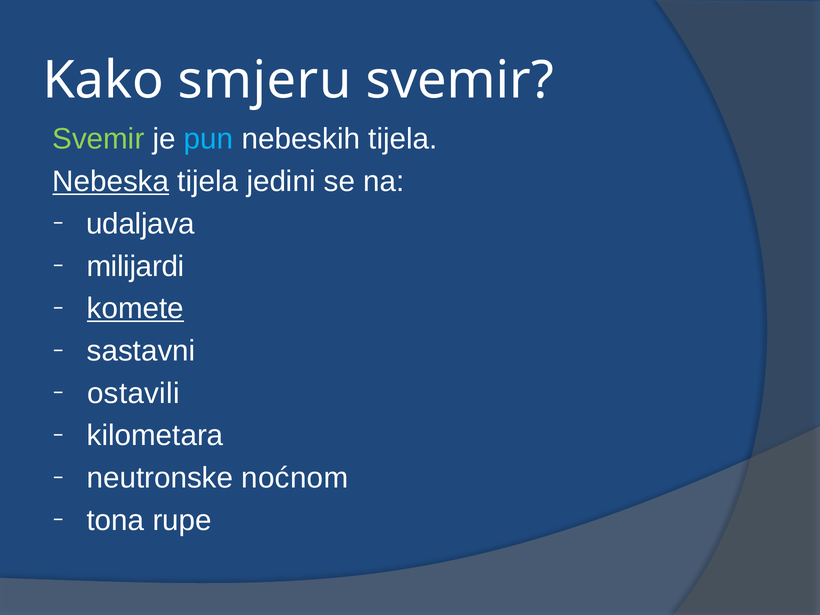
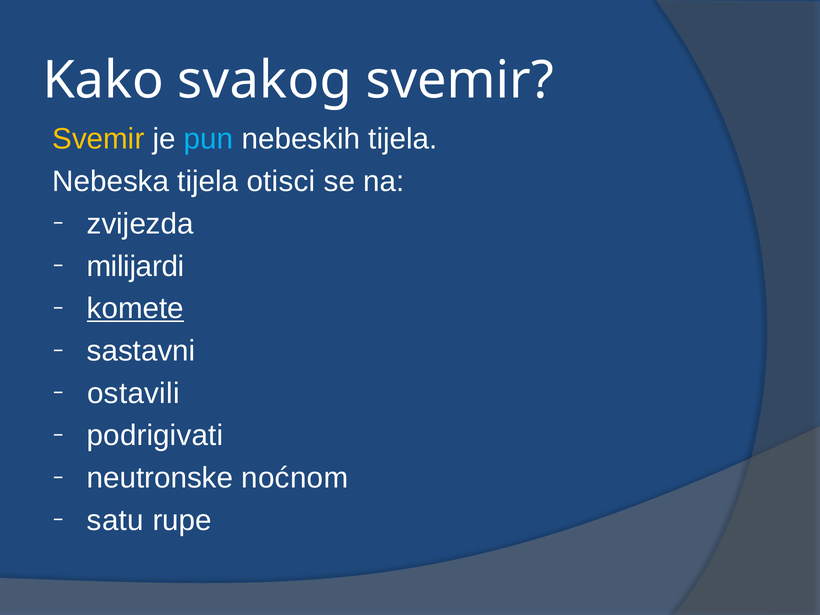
smjeru: smjeru -> svakog (265, 81)
Svemir colour: light green -> yellow (98, 139)
Nebeska underline: present -> none (111, 182)
jedini: jedini -> otisci (281, 182)
udaljava: udaljava -> zvijezda (140, 224)
kilometara: kilometara -> podrigivati (155, 436)
tona: tona -> satu (115, 520)
